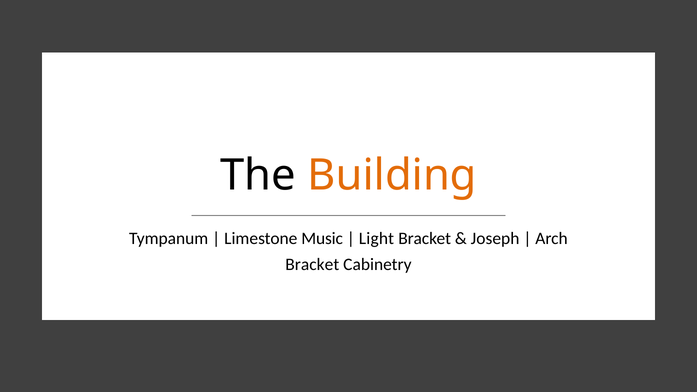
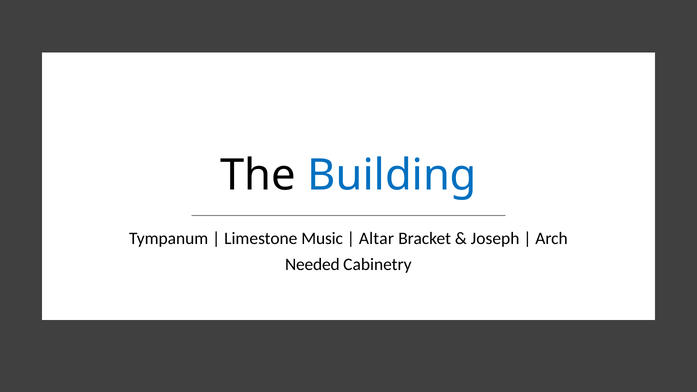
Building colour: orange -> blue (392, 176)
Light: Light -> Altar (376, 238)
Bracket: Bracket -> Needed (312, 264)
